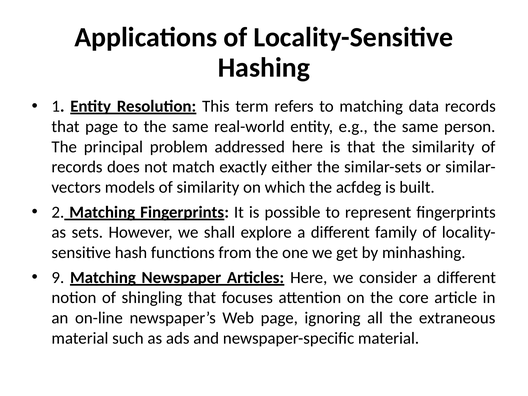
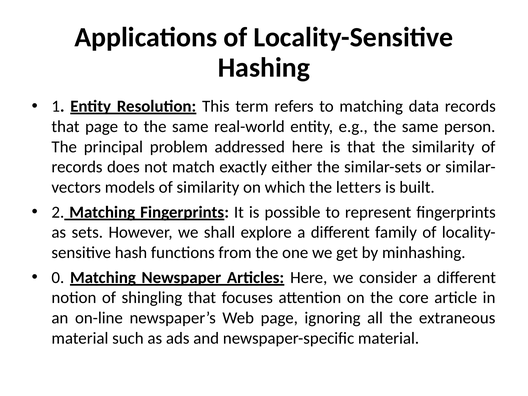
acfdeg: acfdeg -> letters (359, 187)
9: 9 -> 0 (58, 278)
